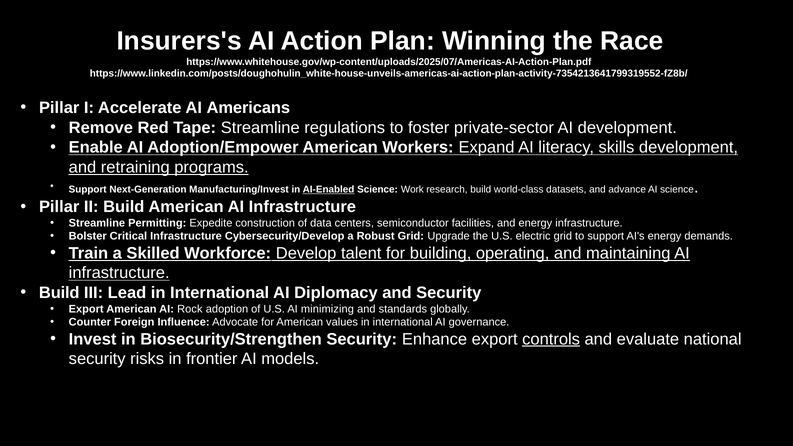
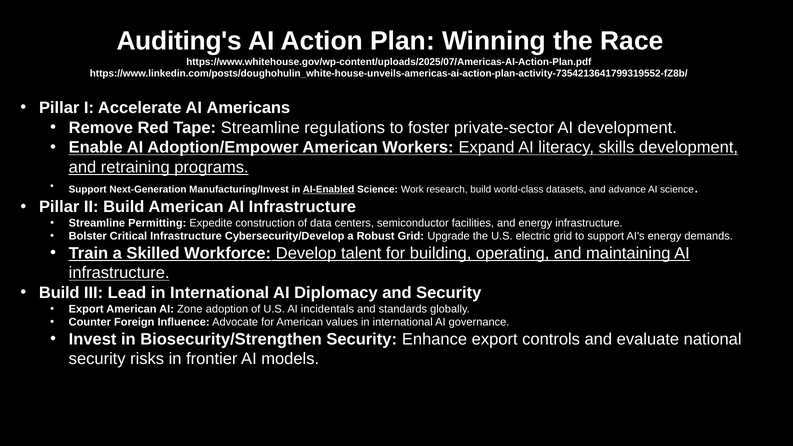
Insurers's: Insurers's -> Auditing's (179, 41)
Rock: Rock -> Zone (190, 309)
minimizing: minimizing -> incidentals (327, 309)
controls underline: present -> none (551, 339)
